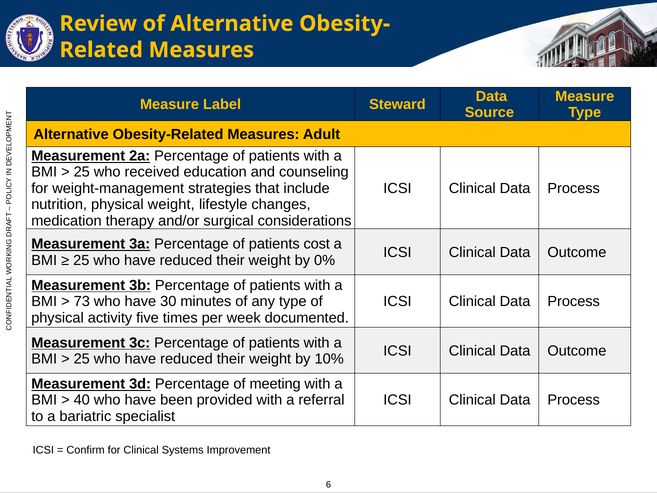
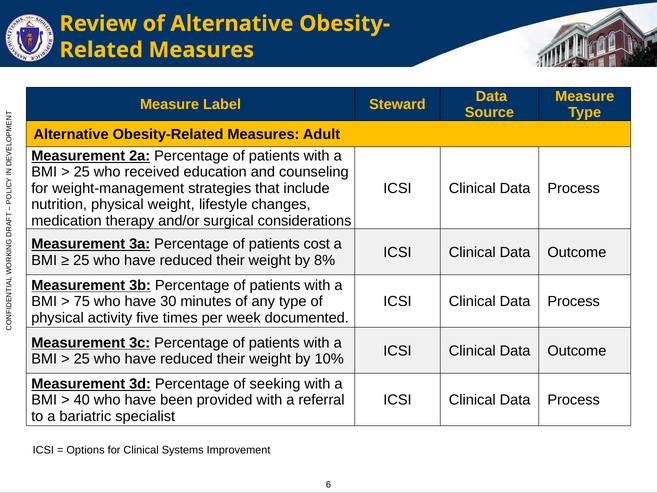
0%: 0% -> 8% (325, 260)
73: 73 -> 75 (82, 301)
meeting: meeting -> seeking (275, 384)
Confirm: Confirm -> Options (86, 450)
